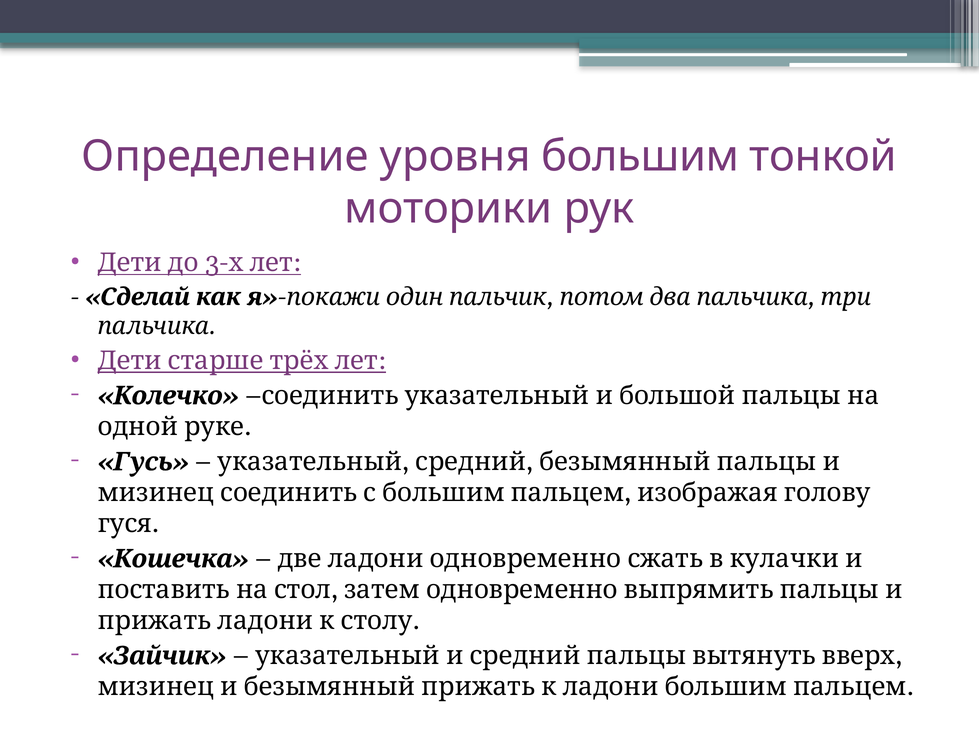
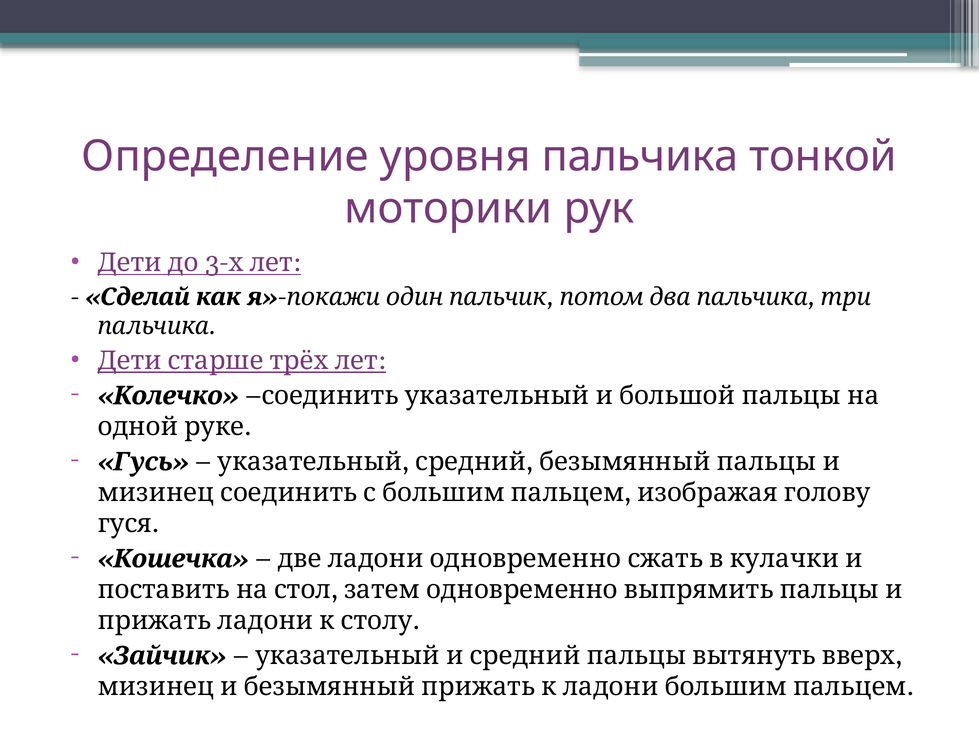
уровня большим: большим -> пальчика (640, 156)
